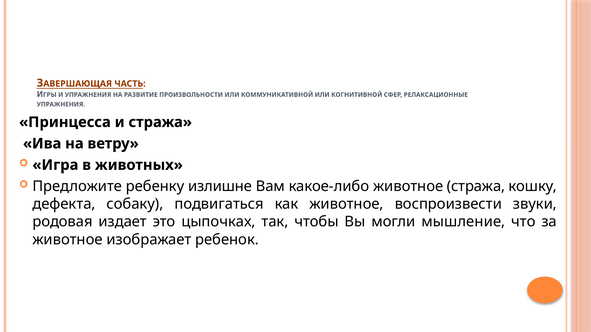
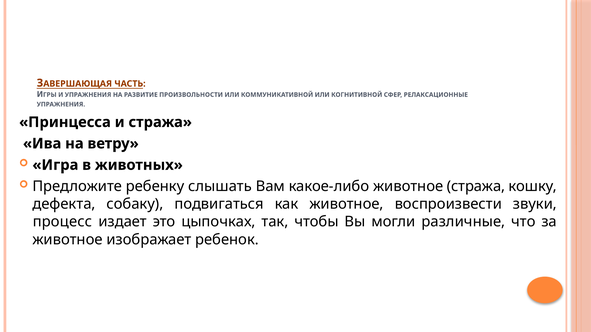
излишне: излишне -> слышать (220, 187)
родовая: родовая -> процесс (62, 222)
мышление: мышление -> различные (463, 222)
